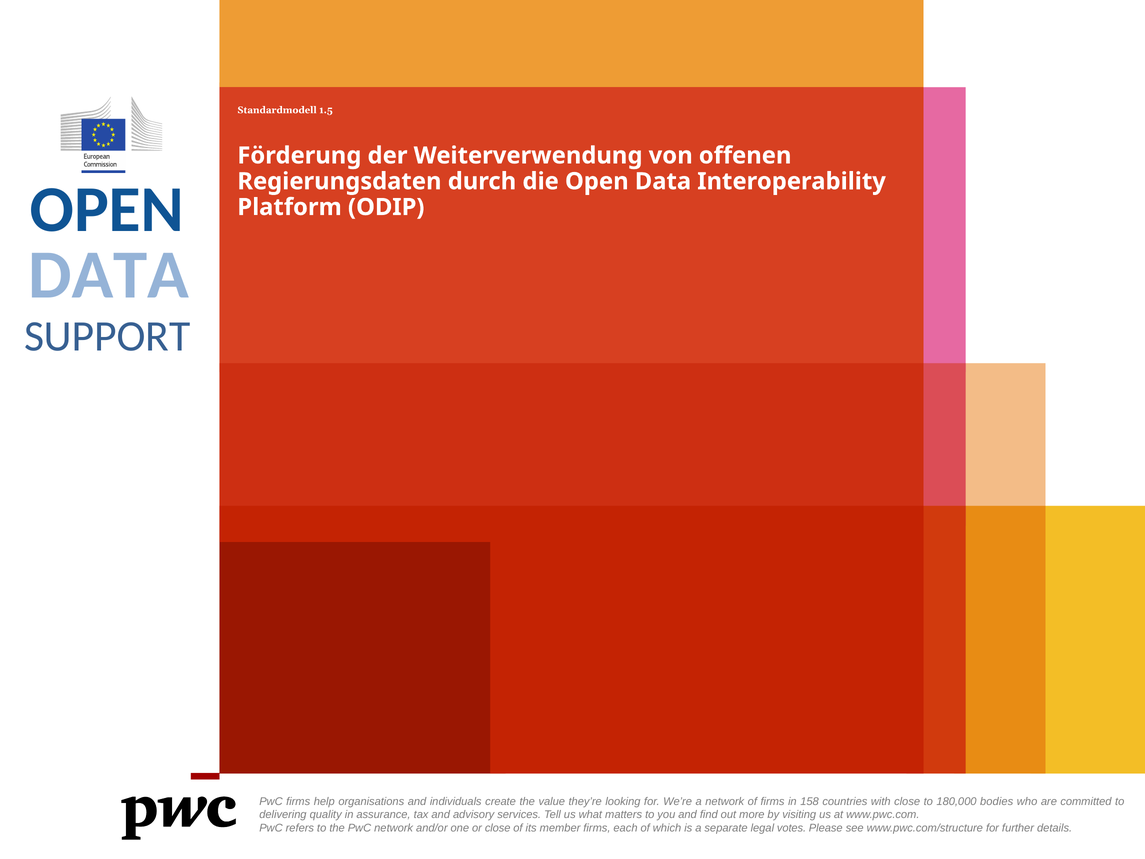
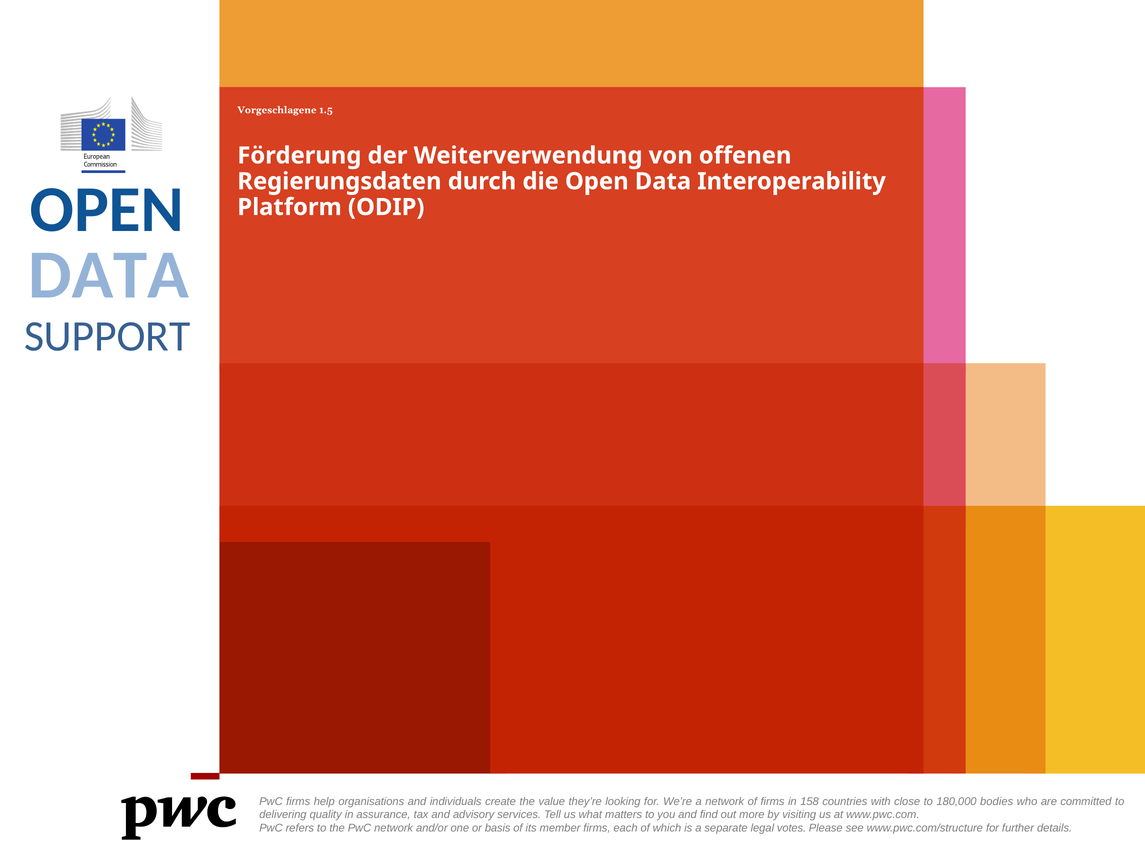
Standardmodell: Standardmodell -> Vorgeschlagene (277, 110)
or close: close -> basis (498, 828)
